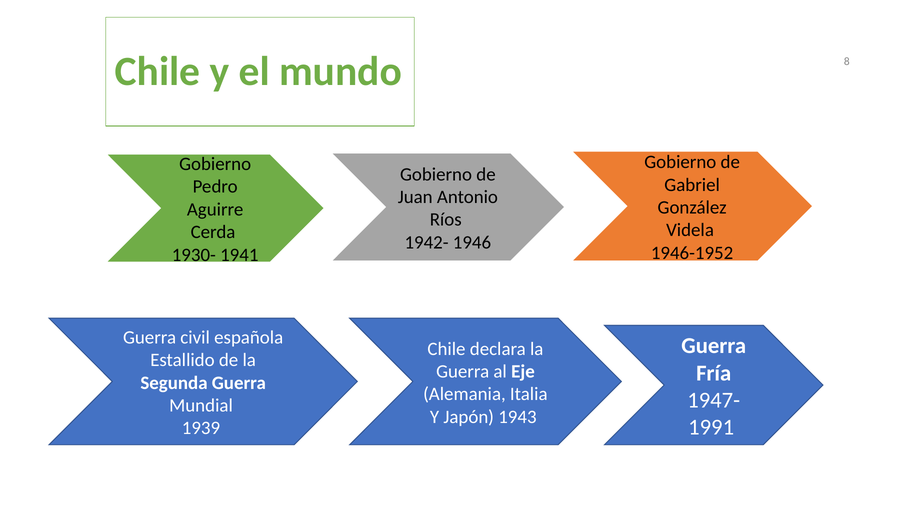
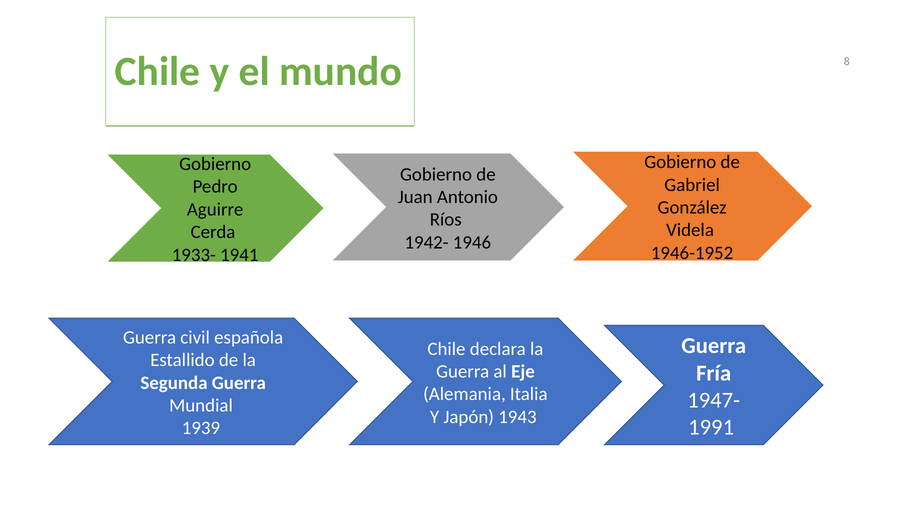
1930-: 1930- -> 1933- (194, 255)
